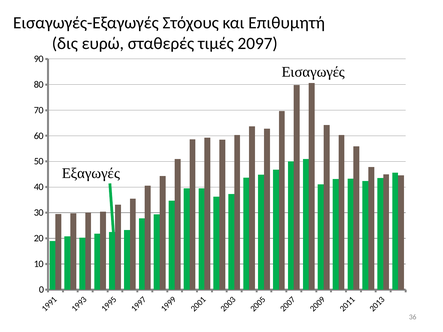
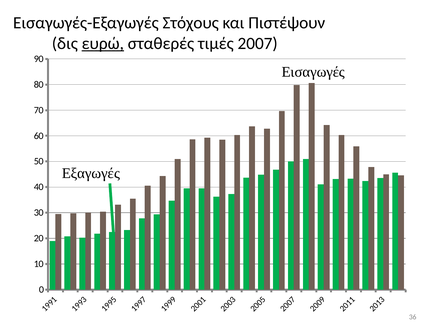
Επιθυμητή: Επιθυμητή -> Πιστέψουν (287, 23)
ευρώ underline: none -> present (103, 44)
2097: 2097 -> 2007 (258, 44)
